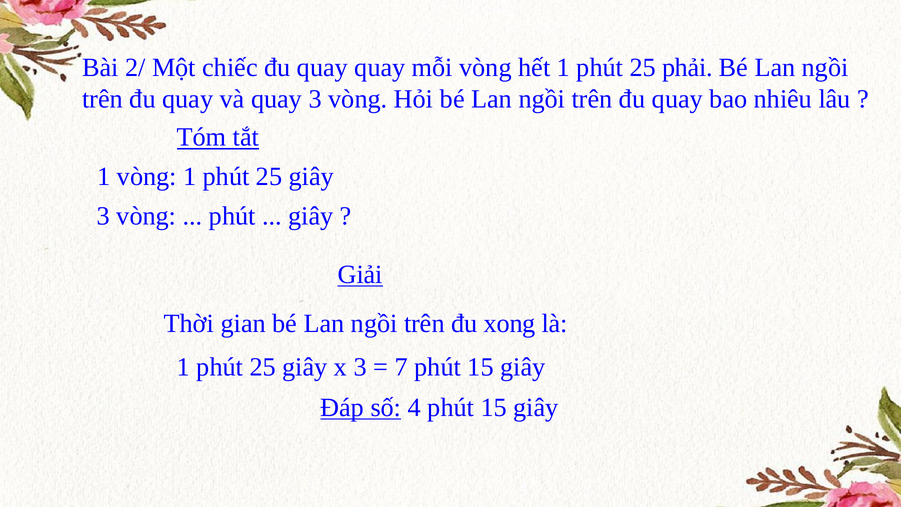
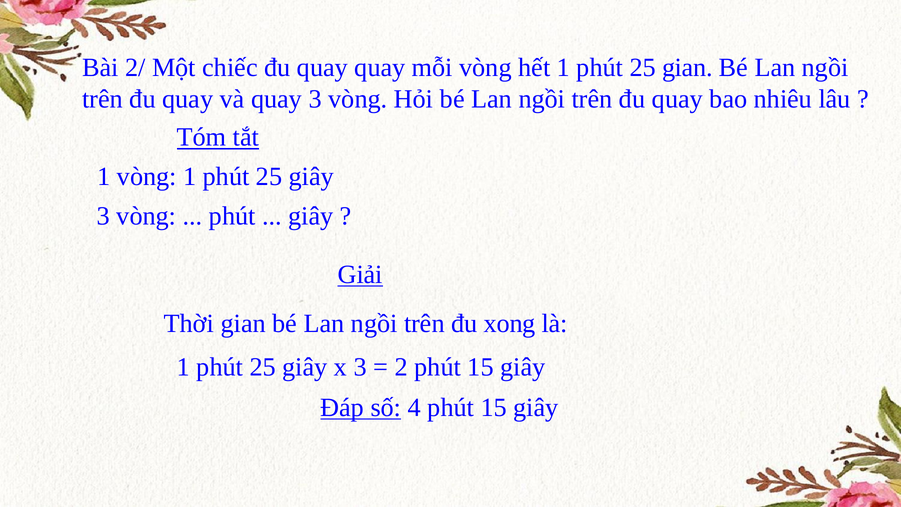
25 phải: phải -> gian (687, 67)
7: 7 -> 2 (401, 367)
